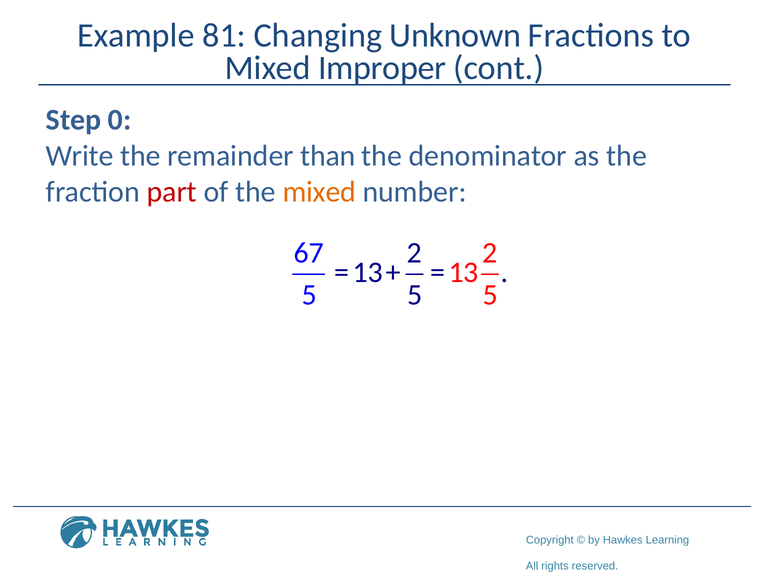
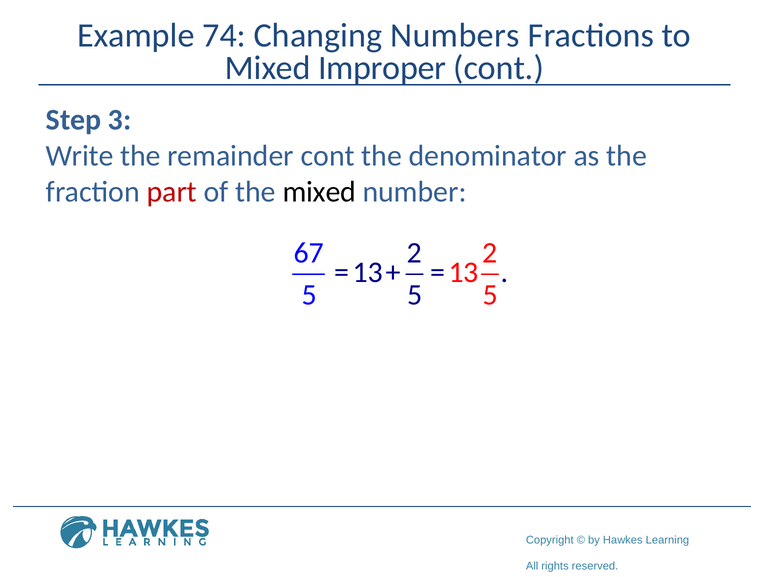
81: 81 -> 74 (224, 36)
Unknown: Unknown -> Numbers (455, 36)
0: 0 -> 3 (120, 120)
remainder than: than -> cont (328, 156)
mixed colour: orange -> black (319, 192)
